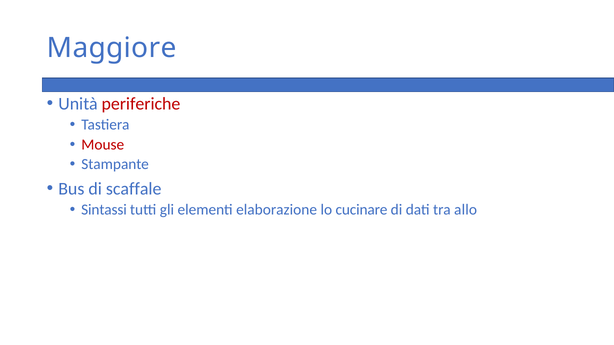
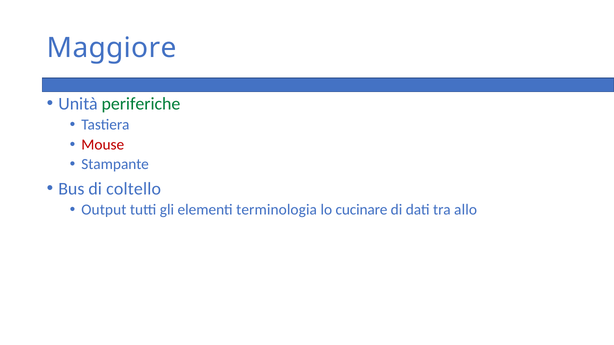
periferiche colour: red -> green (141, 104)
scaffale: scaffale -> coltello (134, 189)
Sintassi: Sintassi -> Output (104, 210)
elaborazione: elaborazione -> terminologia (277, 210)
